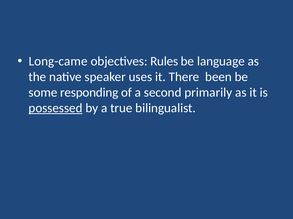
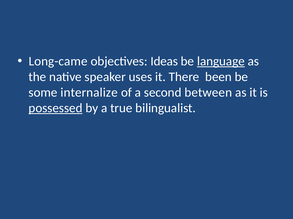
Rules: Rules -> Ideas (164, 61)
language underline: none -> present (221, 61)
responding: responding -> internalize (89, 93)
primarily: primarily -> between (208, 93)
